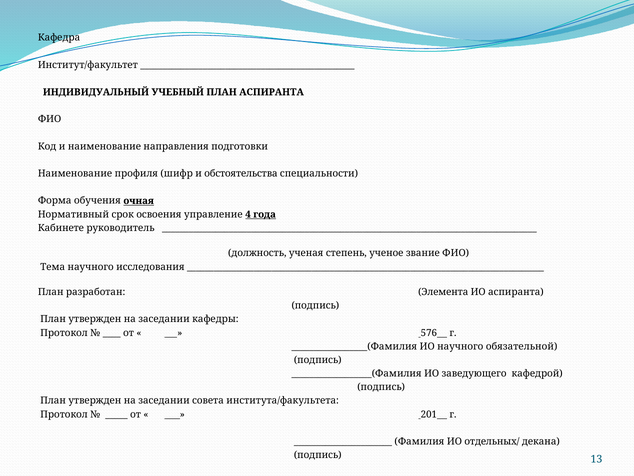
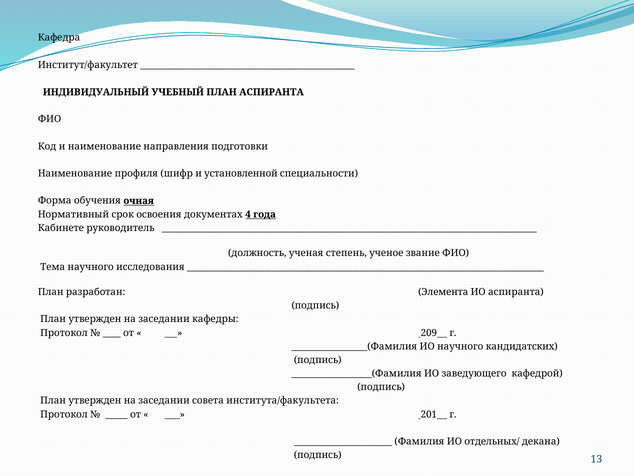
обстоятельства: обстоятельства -> установленной (241, 173)
управление: управление -> документах (213, 214)
576: 576 -> 209 (429, 332)
обязательной: обязательной -> кандидатских (522, 346)
